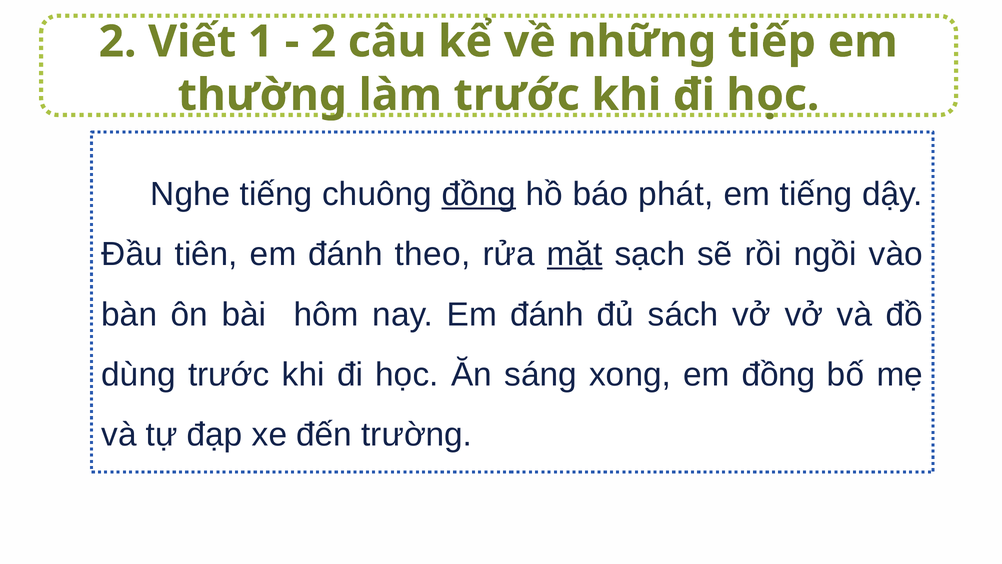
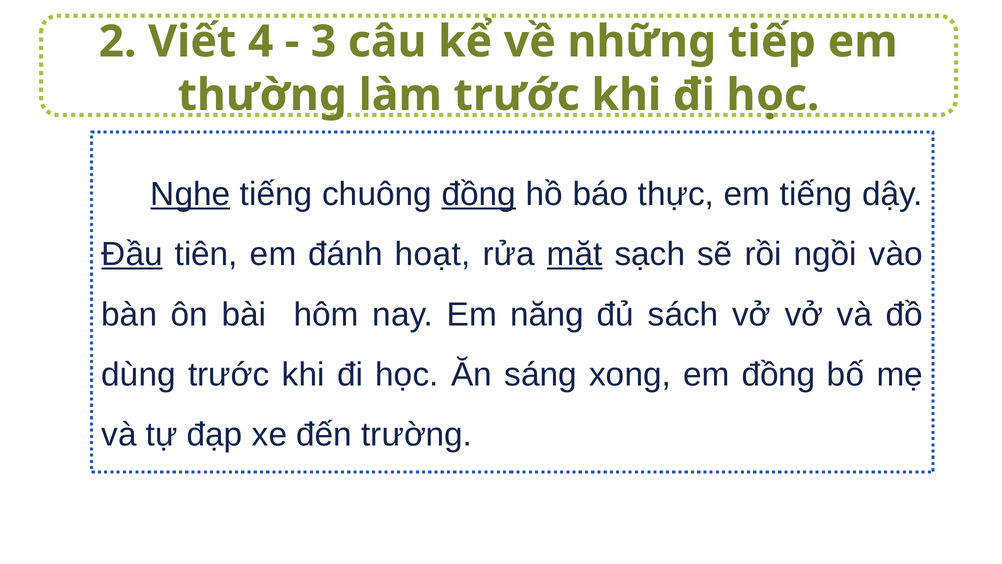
1: 1 -> 4 (261, 42)
2: 2 -> 3 (324, 42)
Nghe underline: none -> present (190, 194)
phát: phát -> thực (676, 194)
Đầu underline: none -> present (132, 254)
theo: theo -> hoạt (433, 254)
nay Em đánh: đánh -> năng (547, 314)
